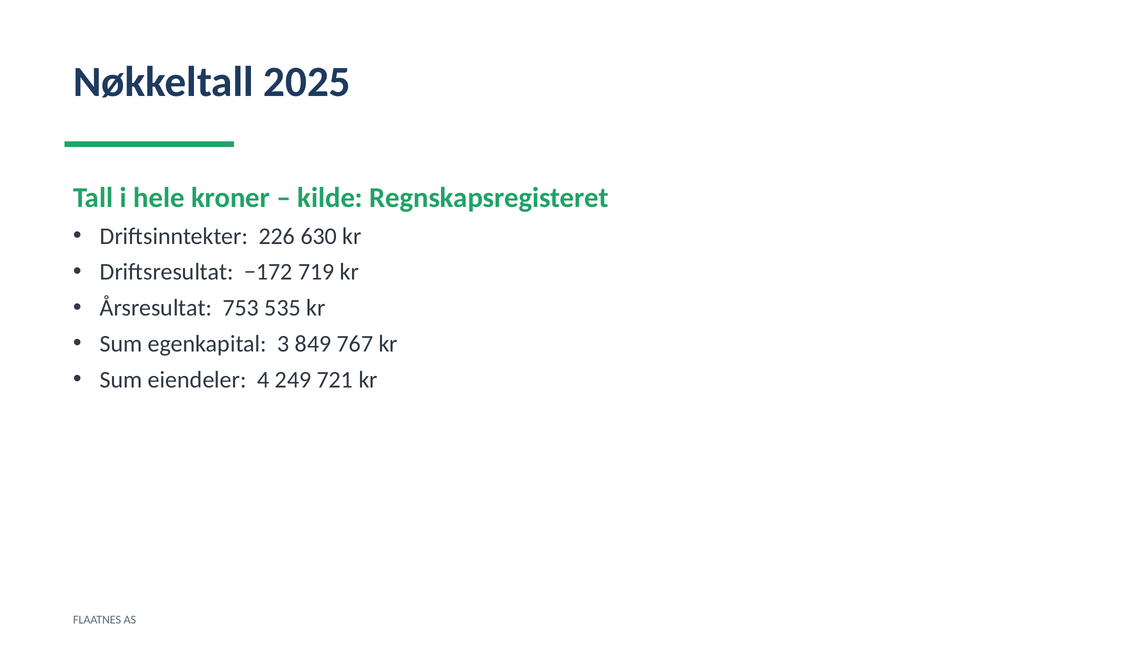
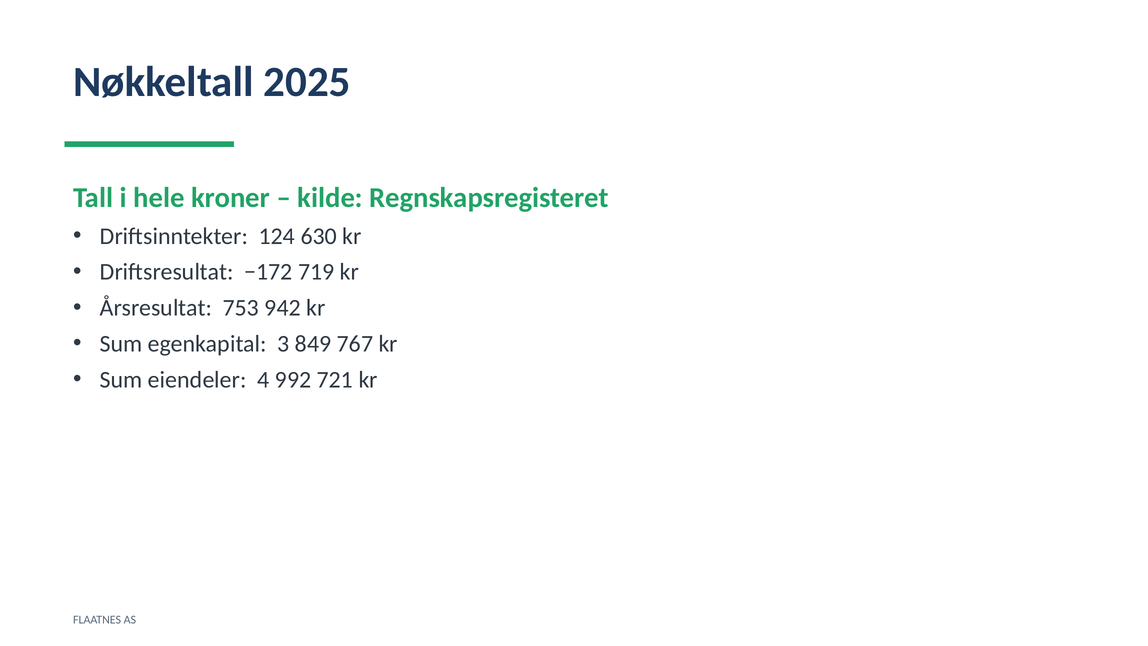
226: 226 -> 124 (277, 236)
535: 535 -> 942 (283, 308)
249: 249 -> 992 (293, 380)
